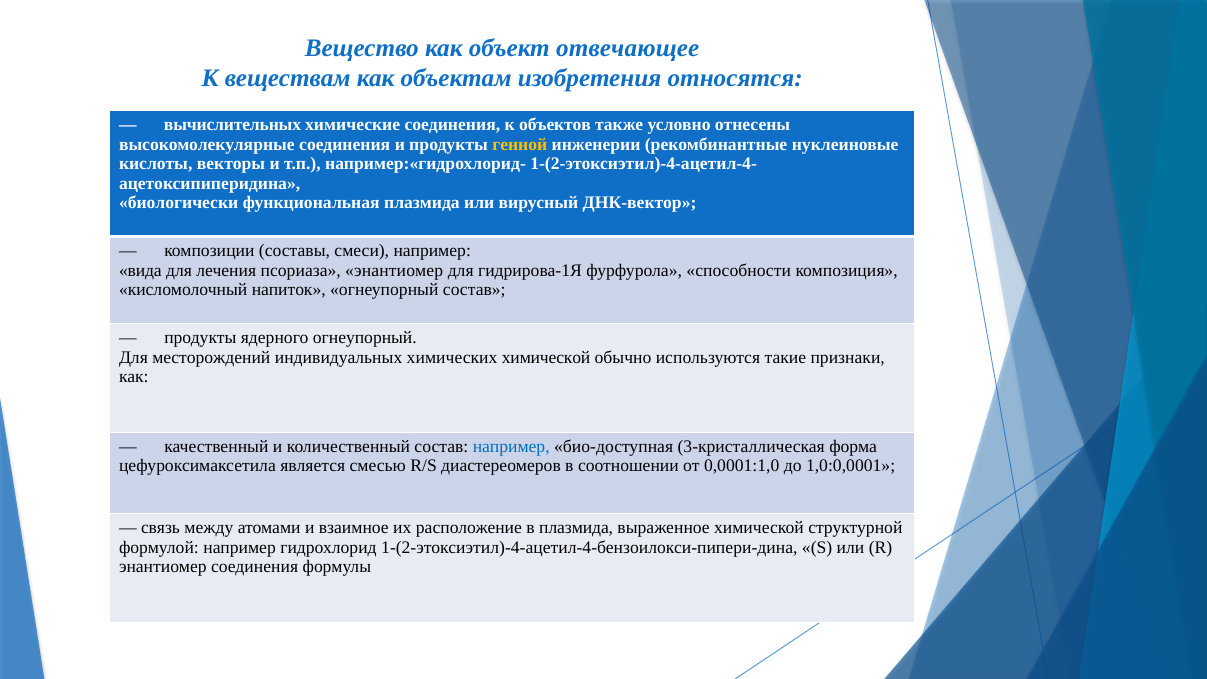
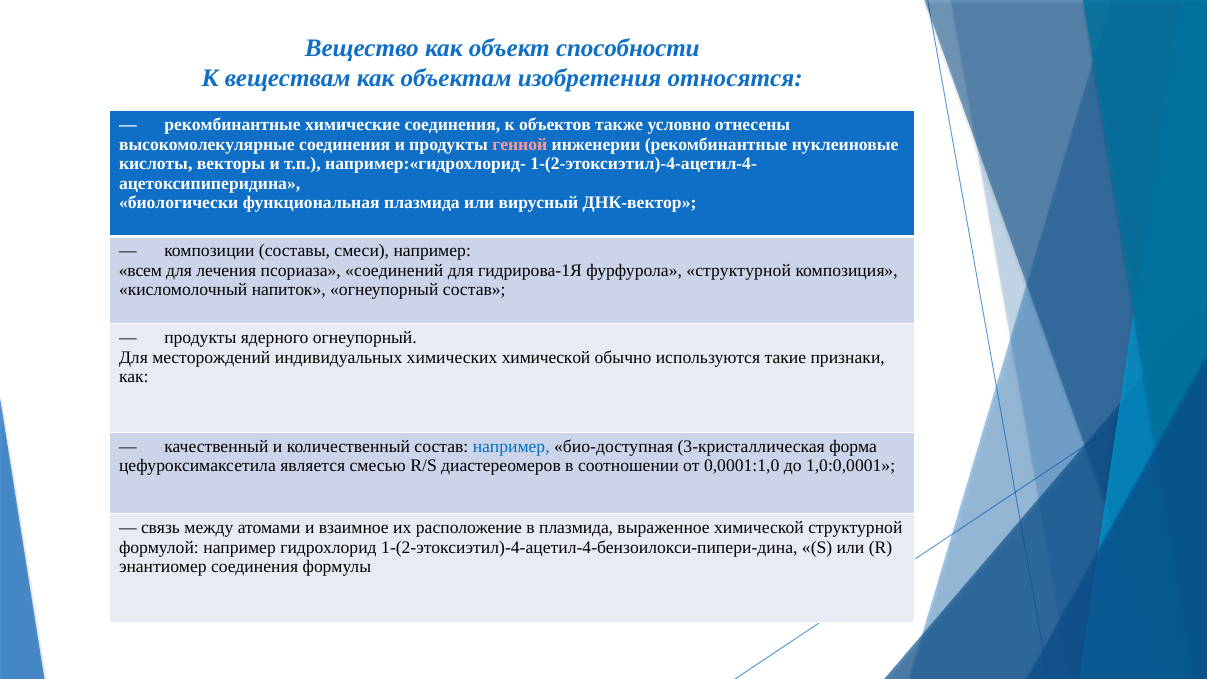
отвечающее: отвечающее -> способности (628, 48)
вычислительных: вычислительных -> рекомбинантные (232, 125)
генной colour: yellow -> pink (520, 144)
вида: вида -> всем (140, 270)
псориаза энантиомер: энантиомер -> соединений (394, 270)
фурфурола способности: способности -> структурной (739, 270)
